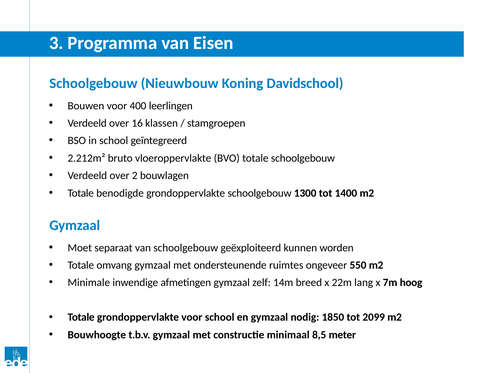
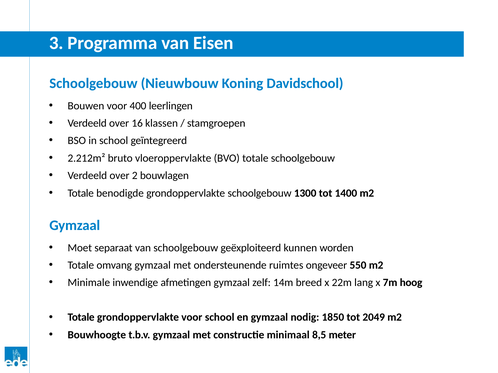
2099: 2099 -> 2049 (374, 318)
